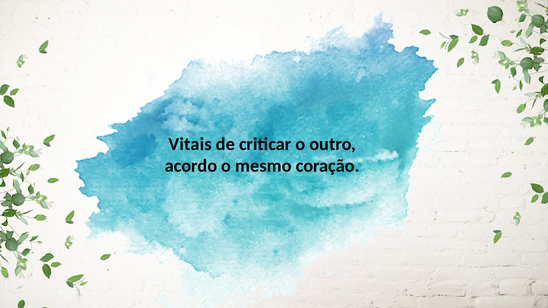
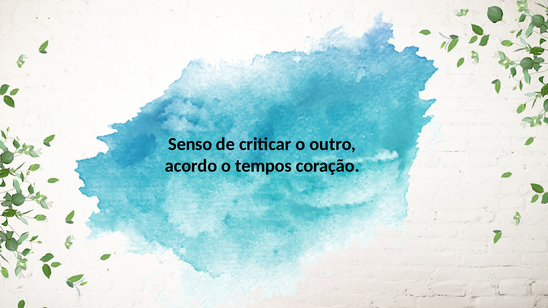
Vitais: Vitais -> Senso (190, 144)
mesmo: mesmo -> tempos (263, 166)
